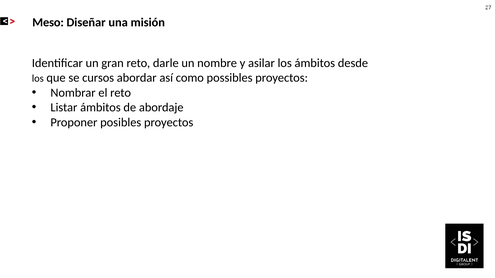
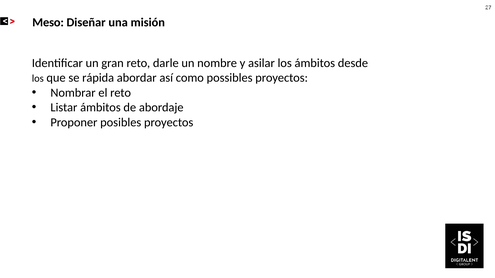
cursos: cursos -> rápida (98, 78)
